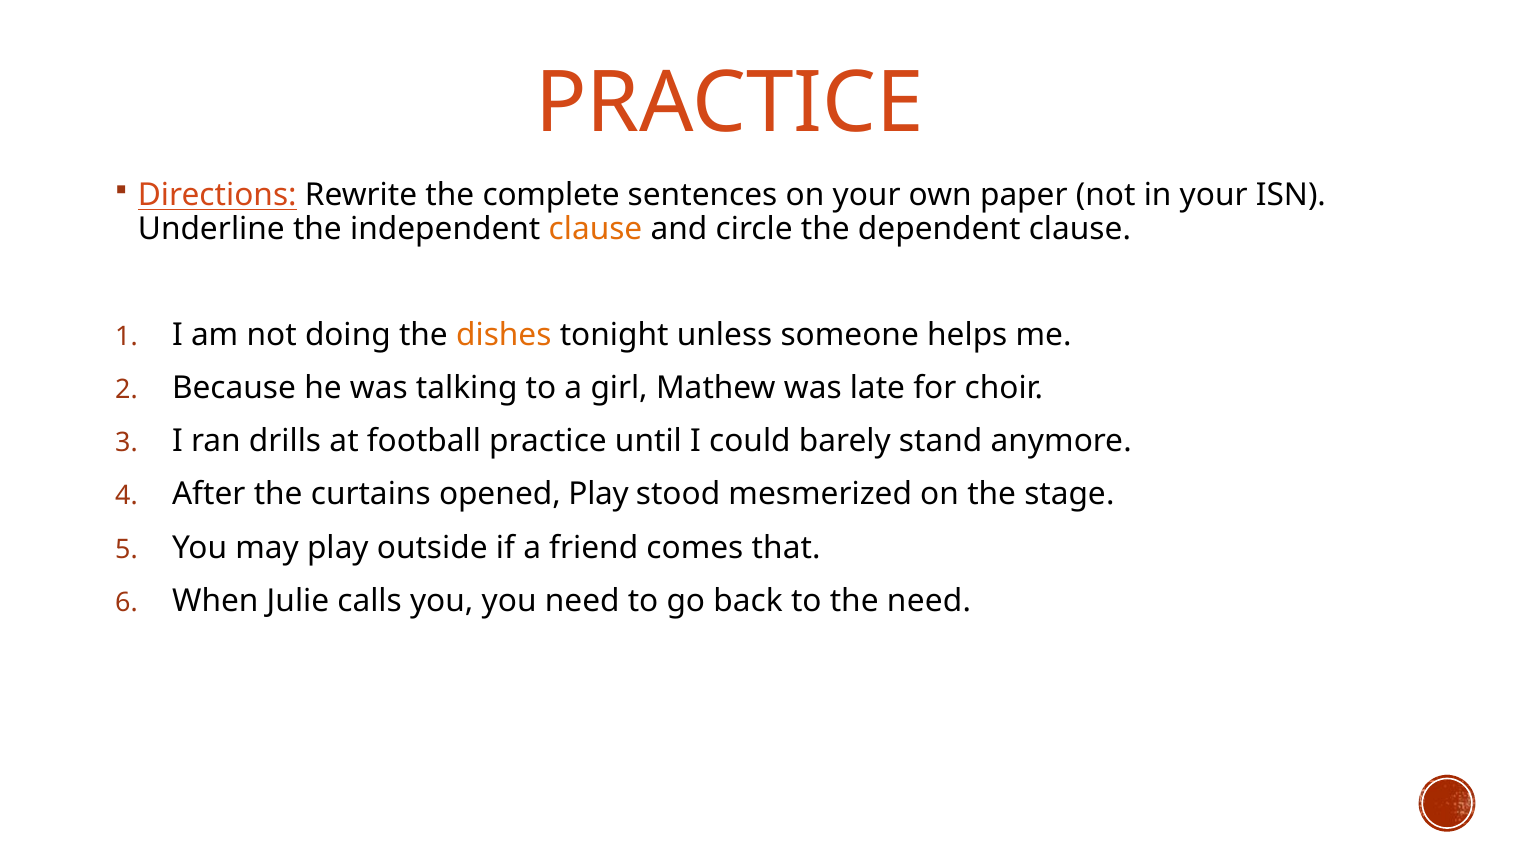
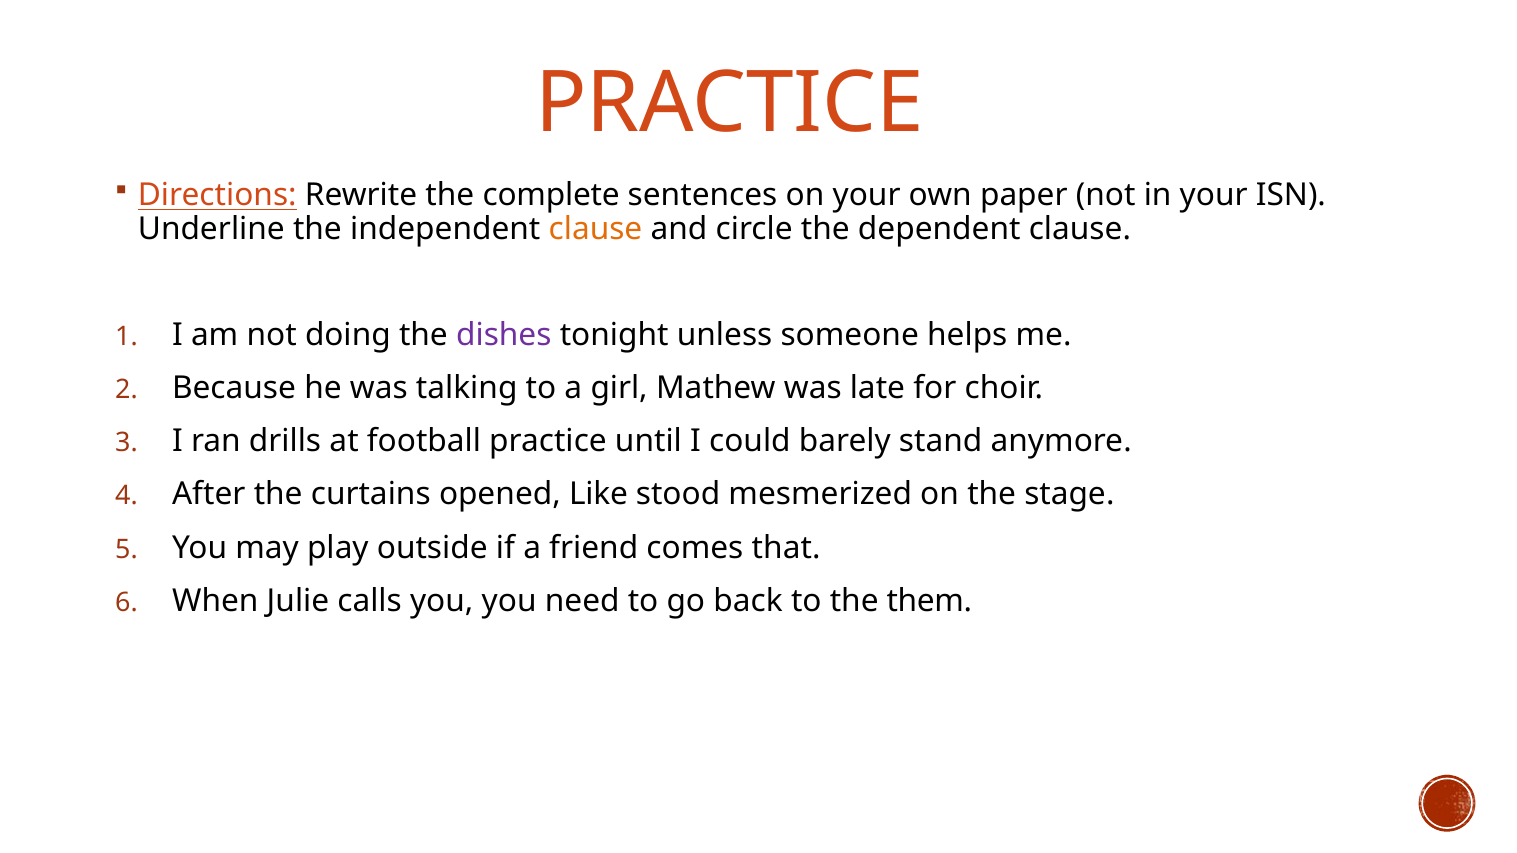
dishes colour: orange -> purple (504, 335)
opened Play: Play -> Like (598, 495)
the need: need -> them (929, 601)
